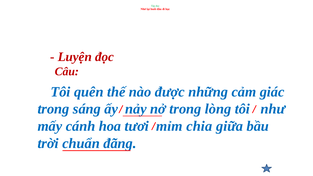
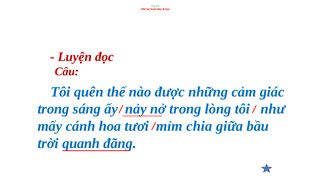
chuẩn: chuẩn -> quanh (81, 143)
